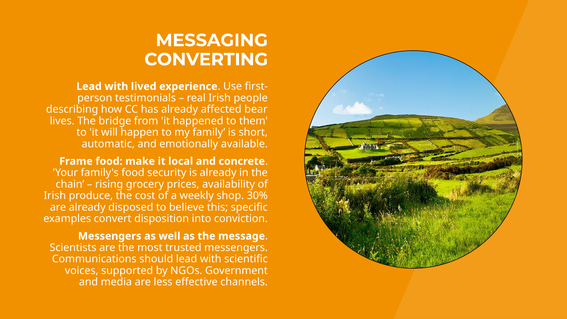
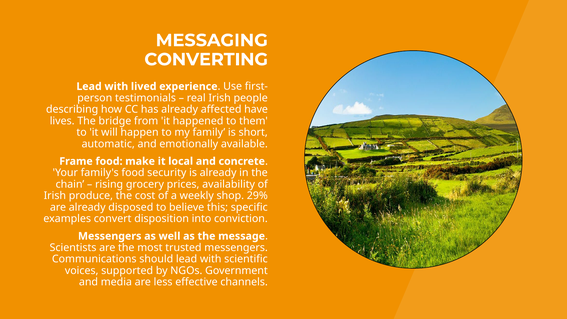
bear: bear -> have (256, 109)
30%: 30% -> 29% (257, 196)
